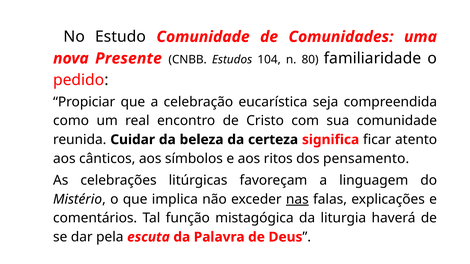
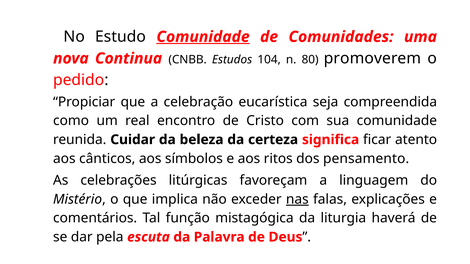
Comunidade underline: none -> present (203, 37)
Presente: Presente -> Continua (129, 58)
familiaridade: familiaridade -> promoverem (373, 58)
